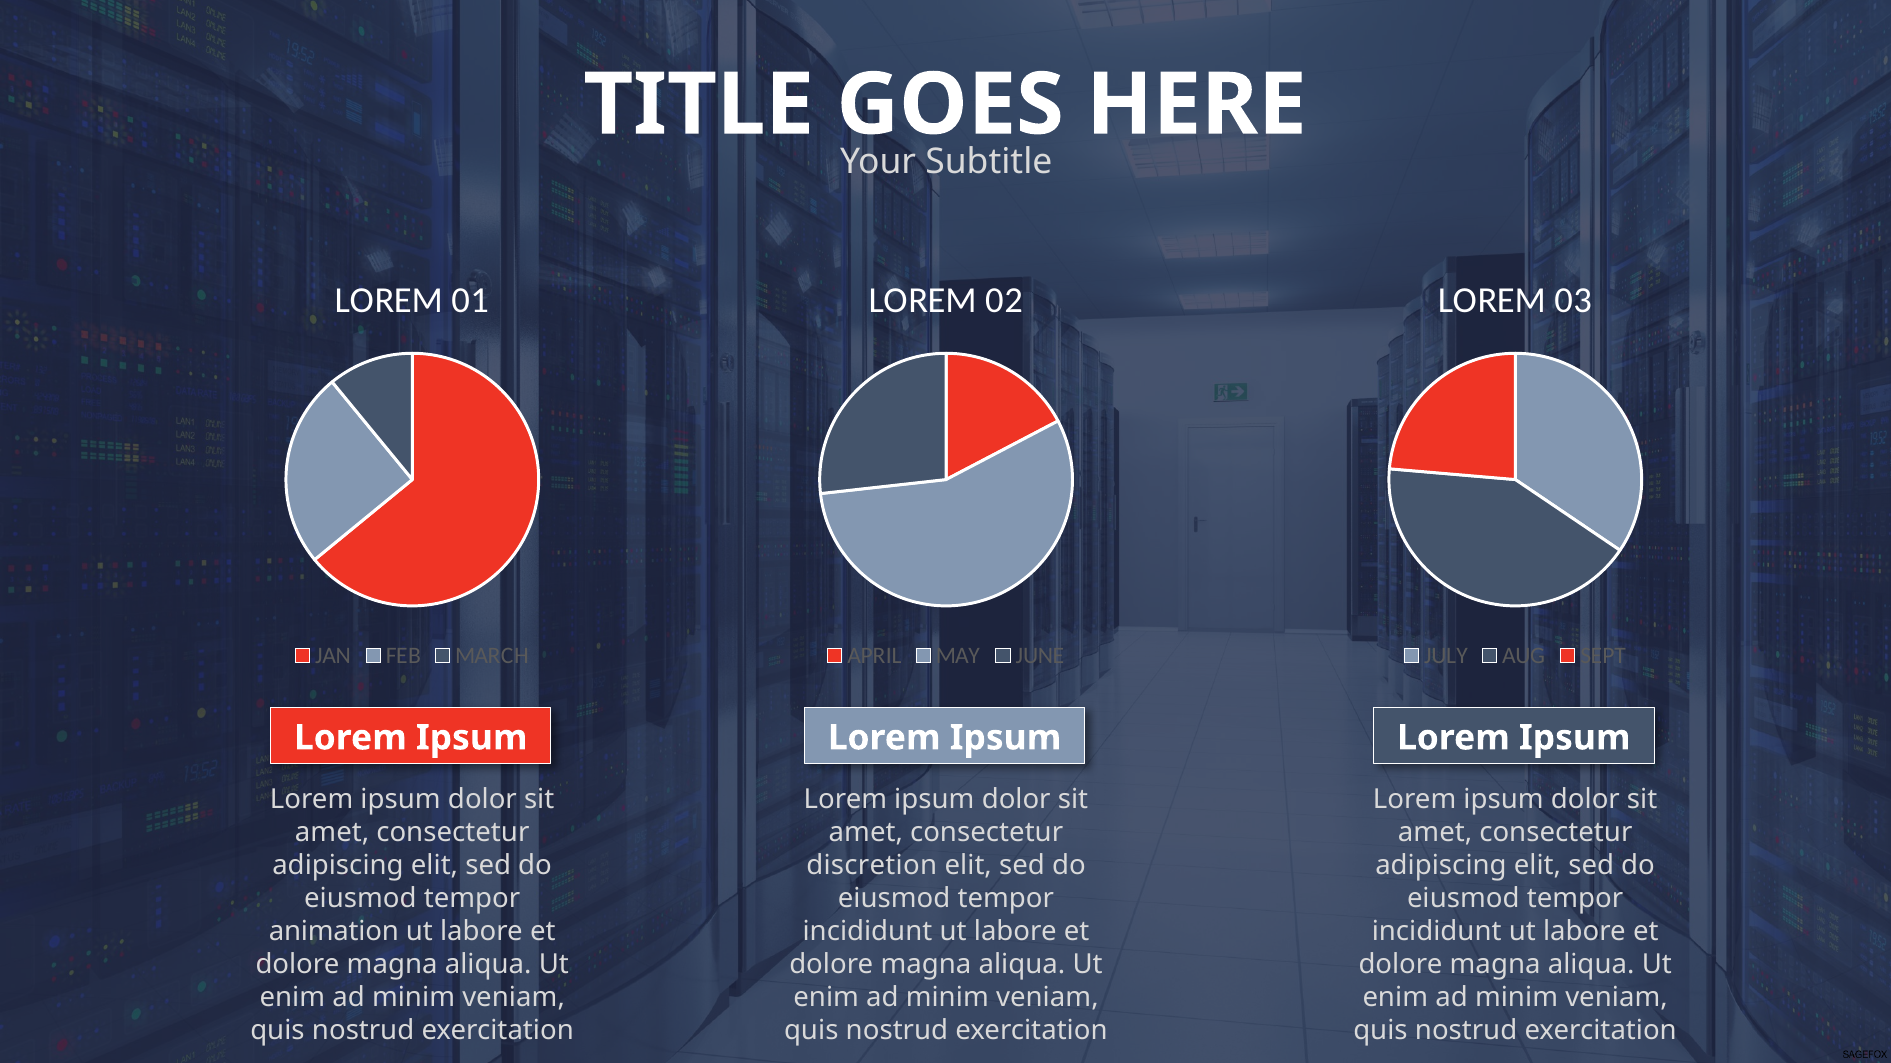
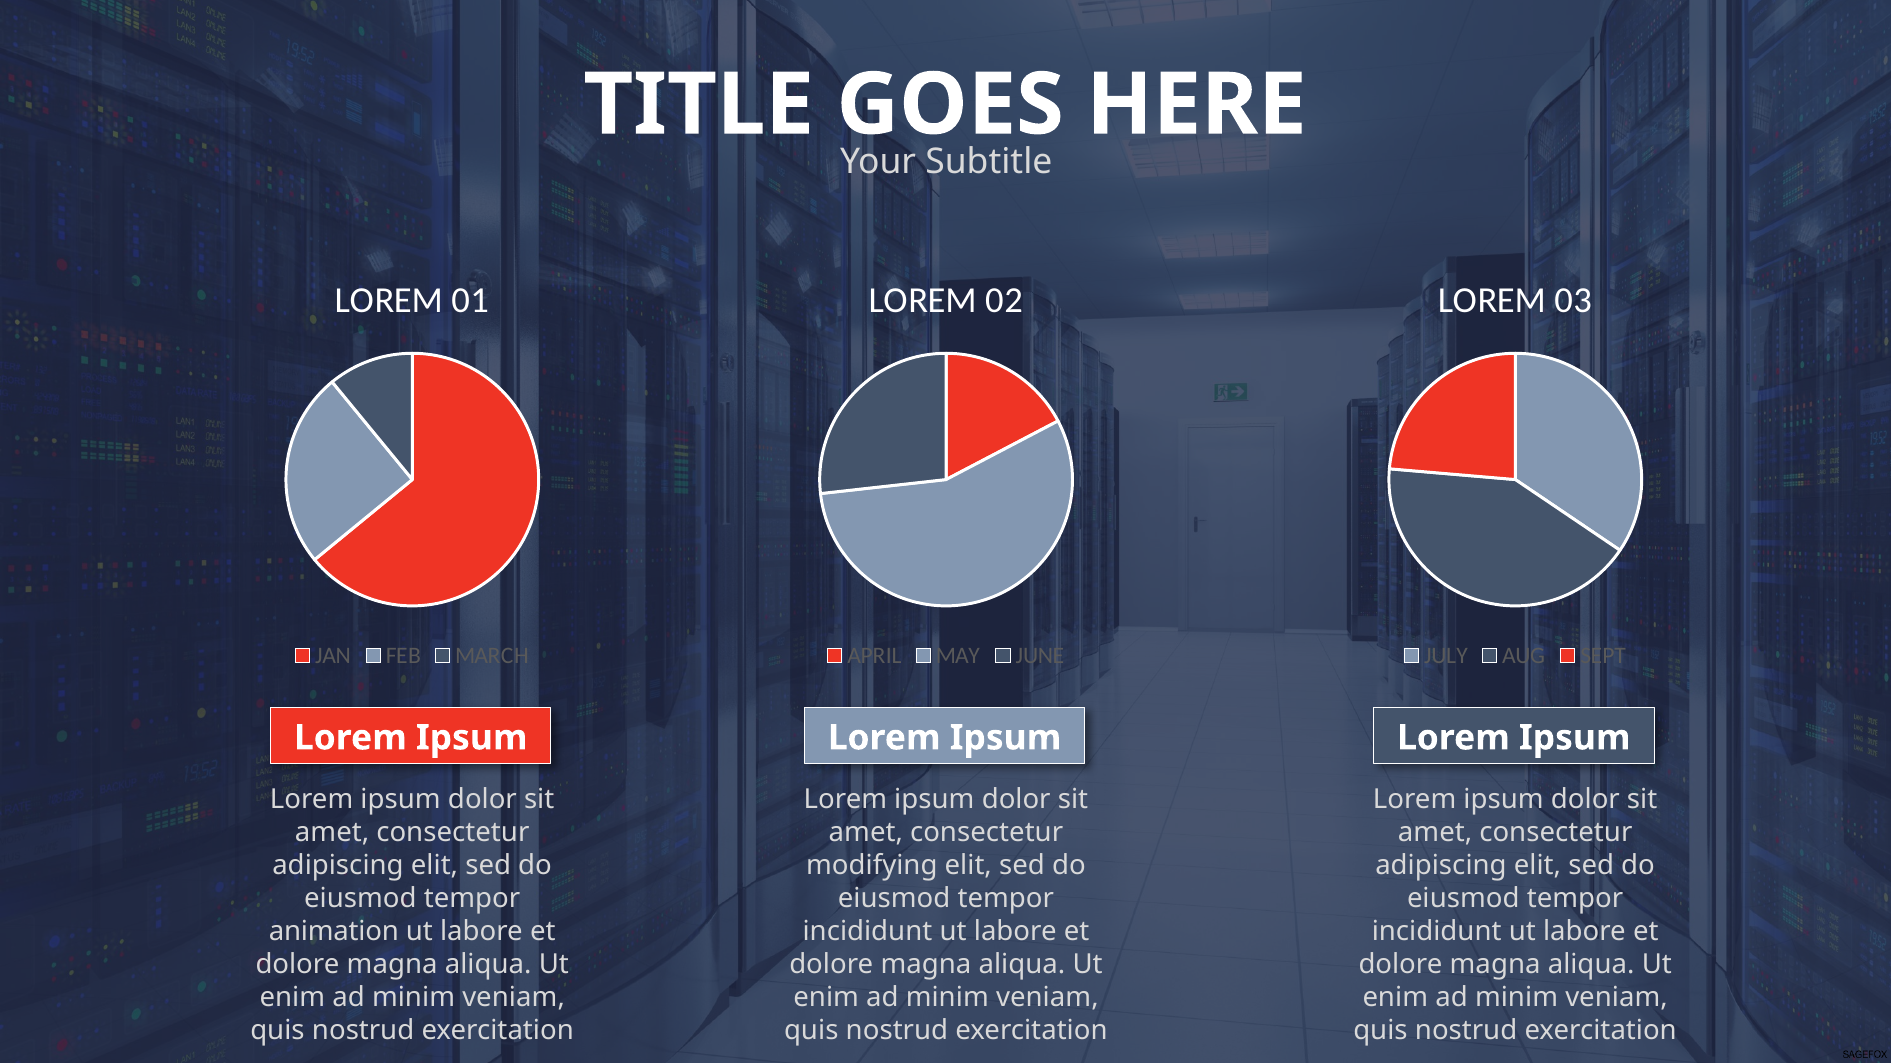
discretion: discretion -> modifying (872, 866)
